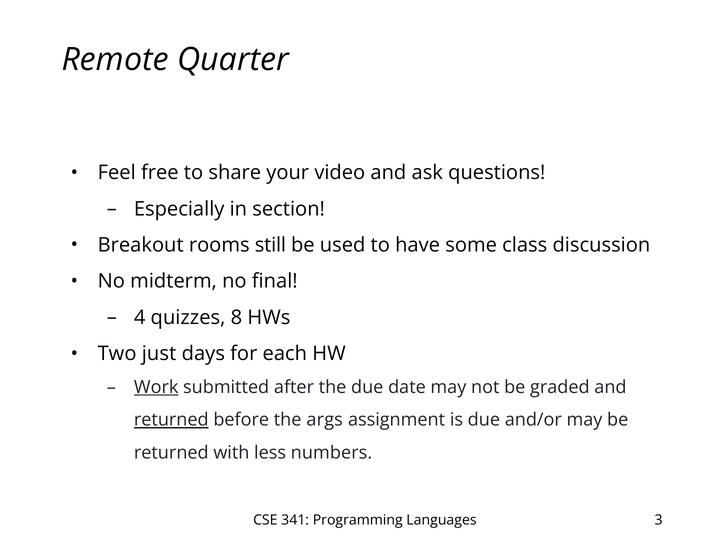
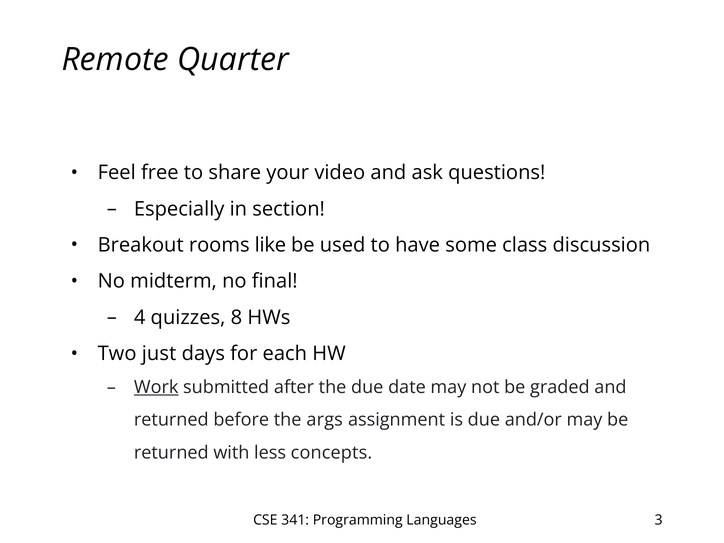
still: still -> like (270, 245)
returned underline: present -> none (171, 420)
numbers: numbers -> concepts (331, 453)
